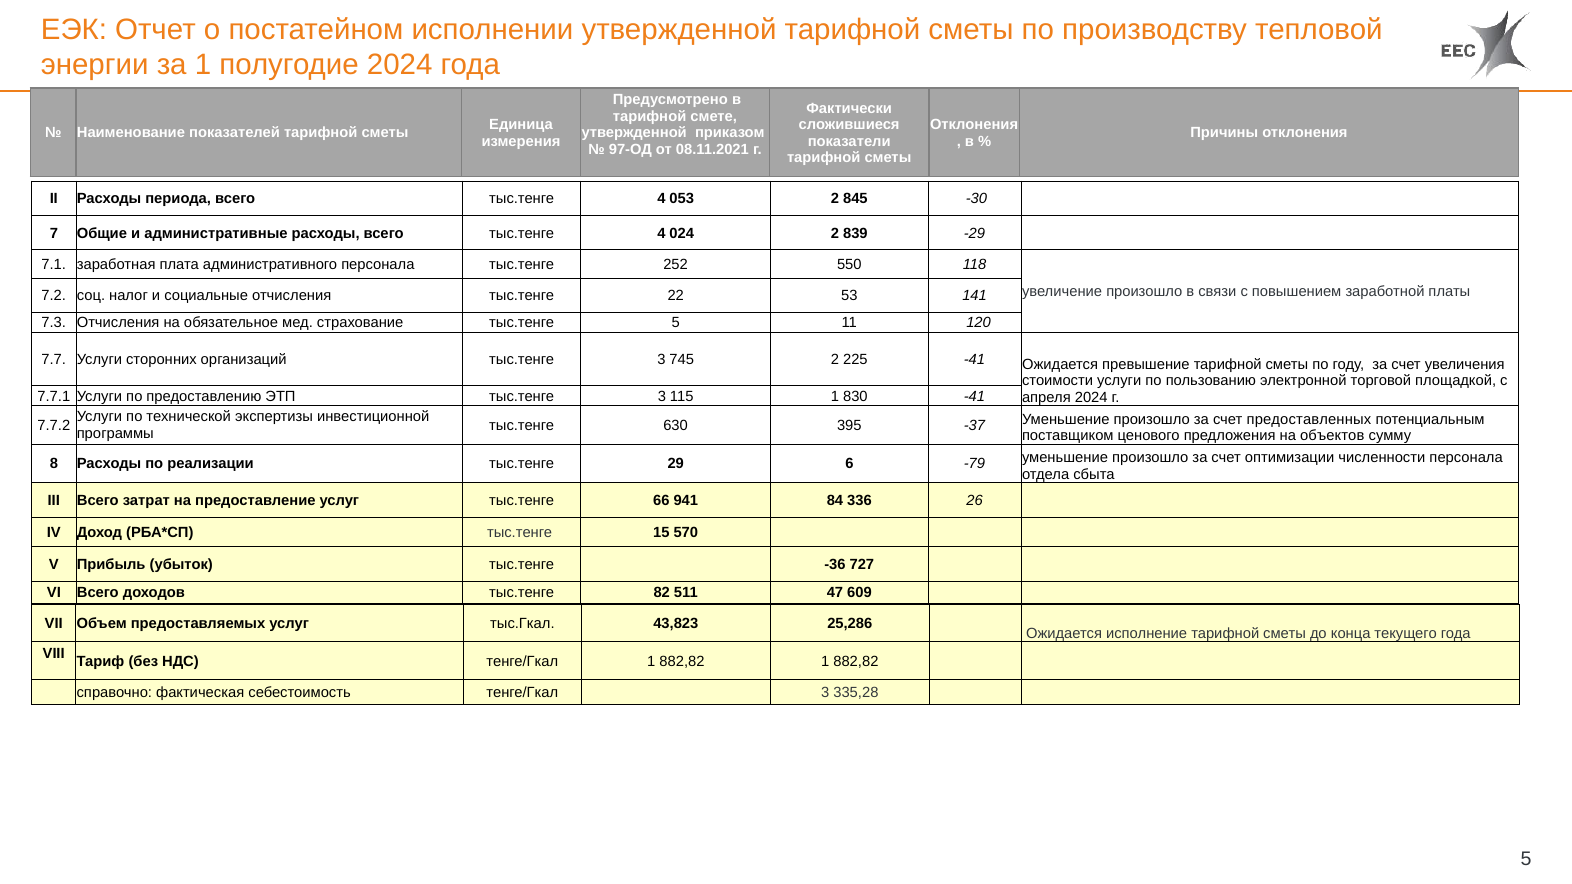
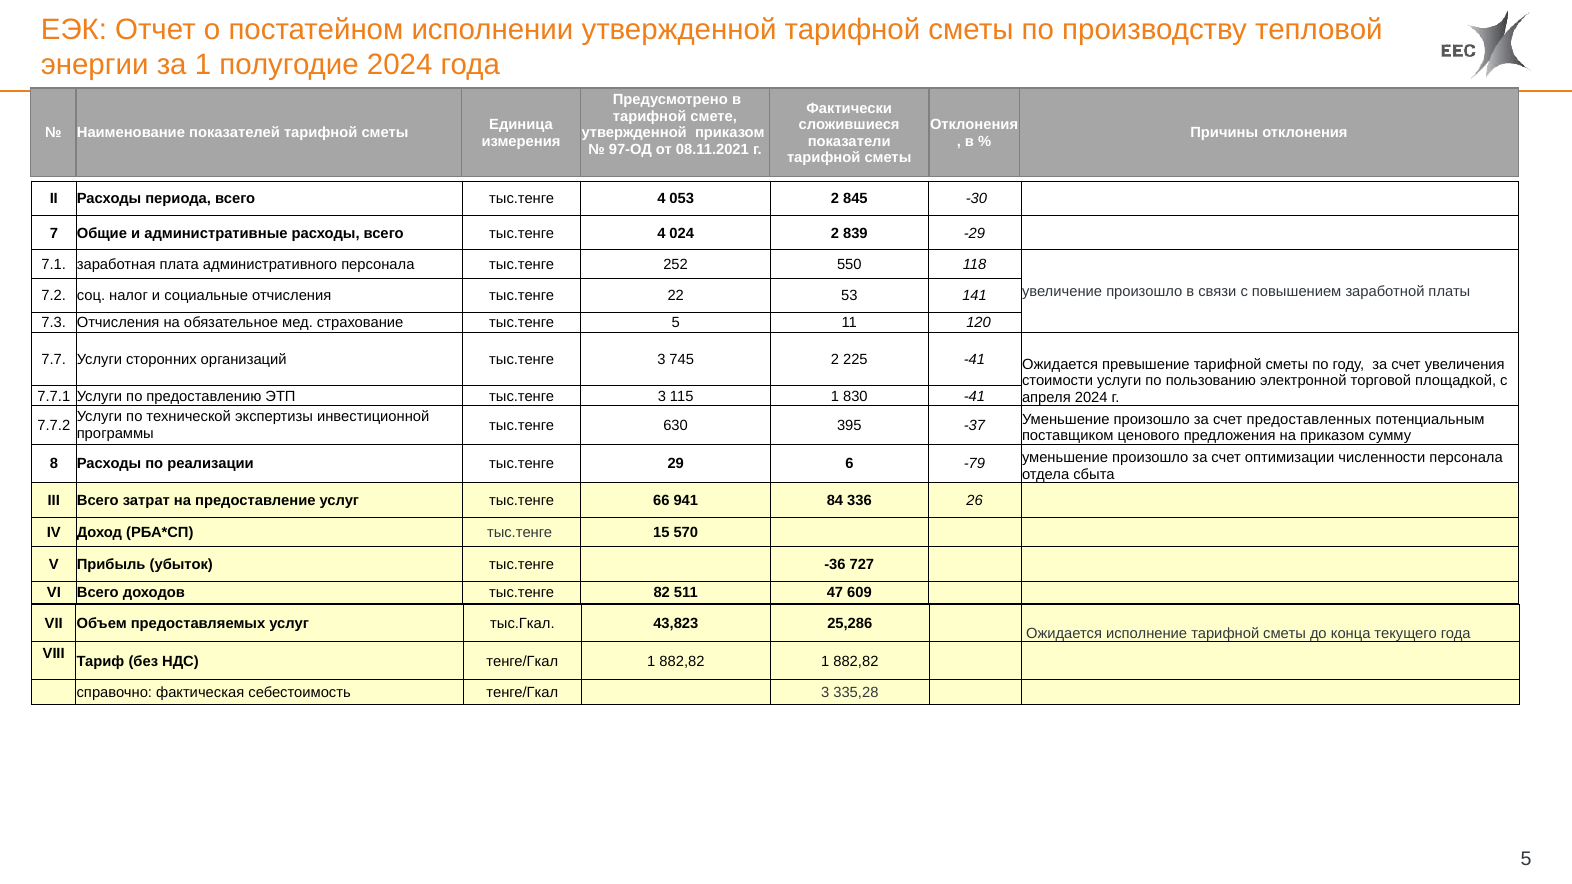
на объектов: объектов -> приказом (1332, 436)
